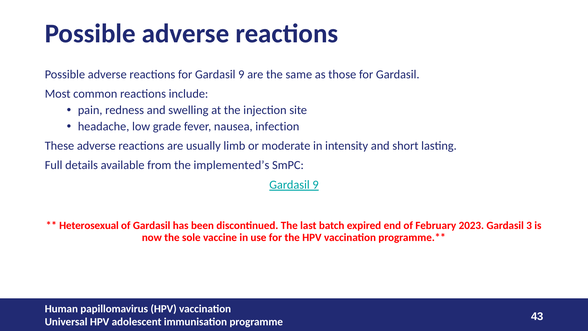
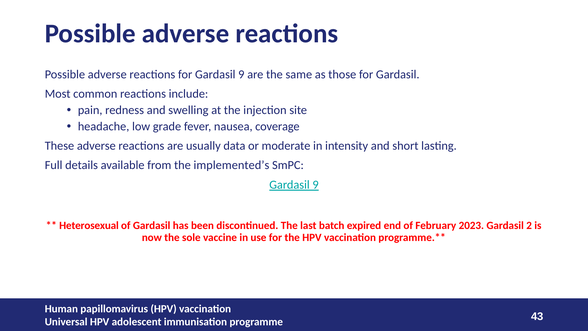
infection: infection -> coverage (277, 126)
limb: limb -> data (234, 146)
3: 3 -> 2 (529, 225)
